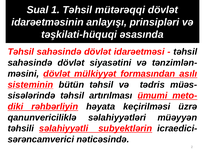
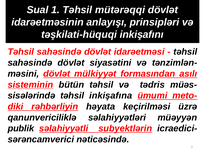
əsasında: əsasında -> inkişafını (142, 35)
artırılması: artırılması -> inkişafına (111, 95)
təhsili: təhsili -> publik (21, 128)
